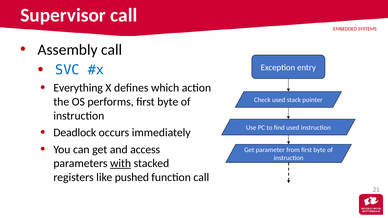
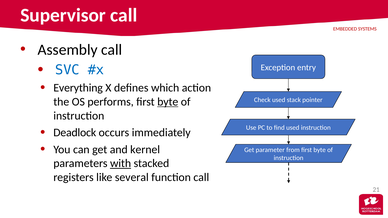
byte underline: none -> present (168, 102)
access: access -> kernel (145, 150)
pushed: pushed -> several (132, 178)
